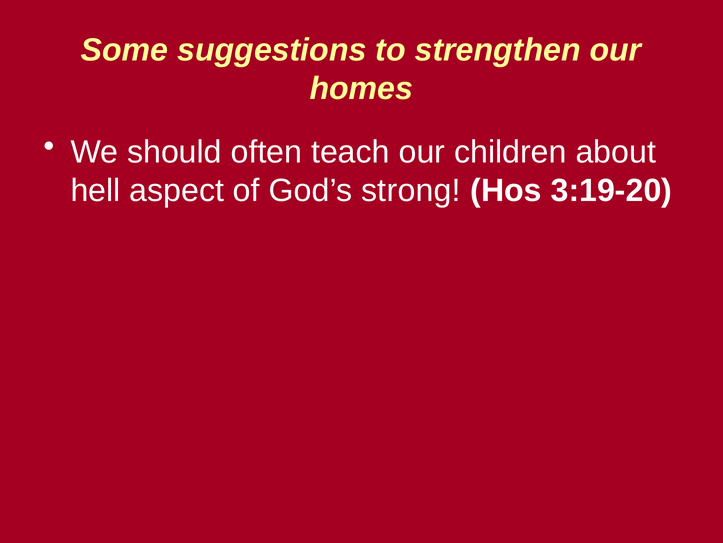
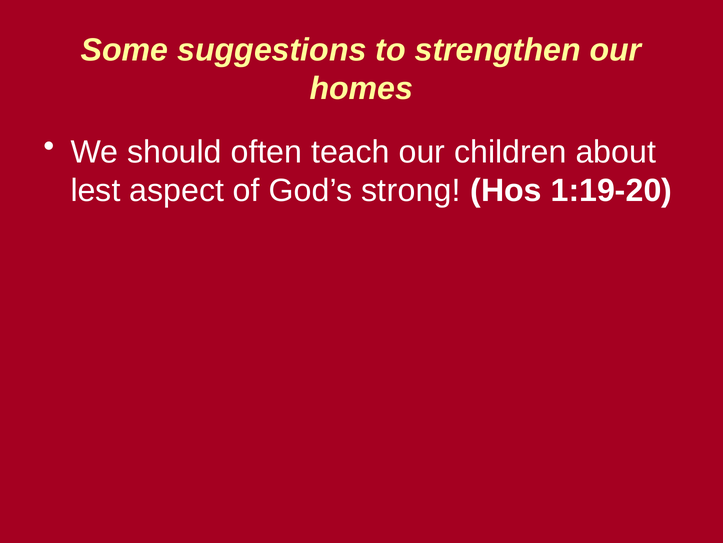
hell: hell -> lest (95, 190)
3:19-20: 3:19-20 -> 1:19-20 (611, 190)
